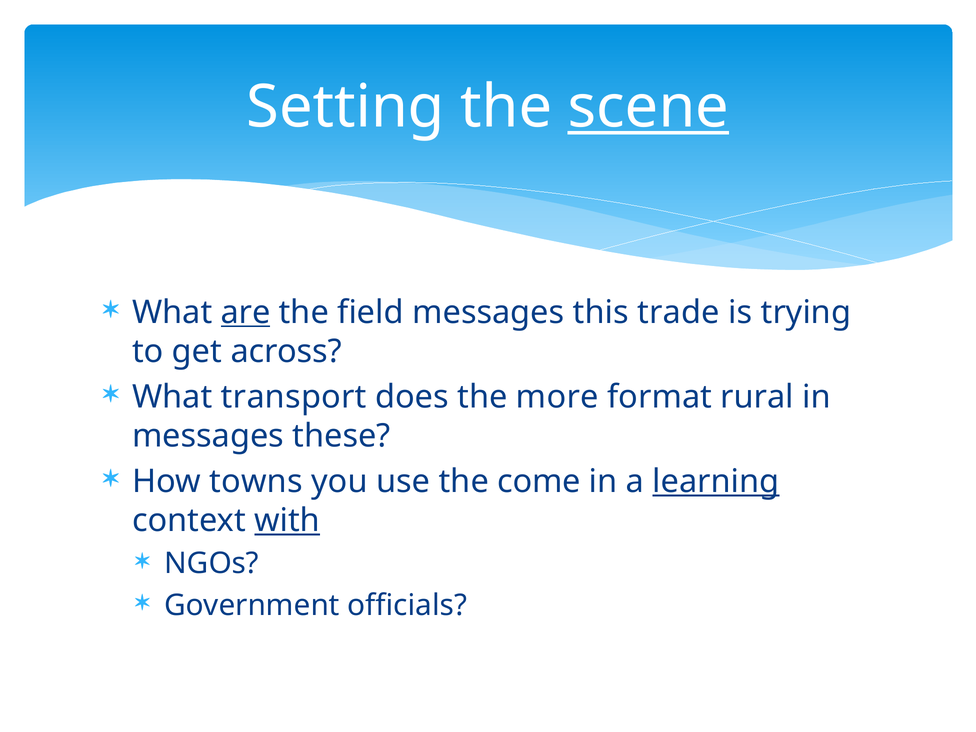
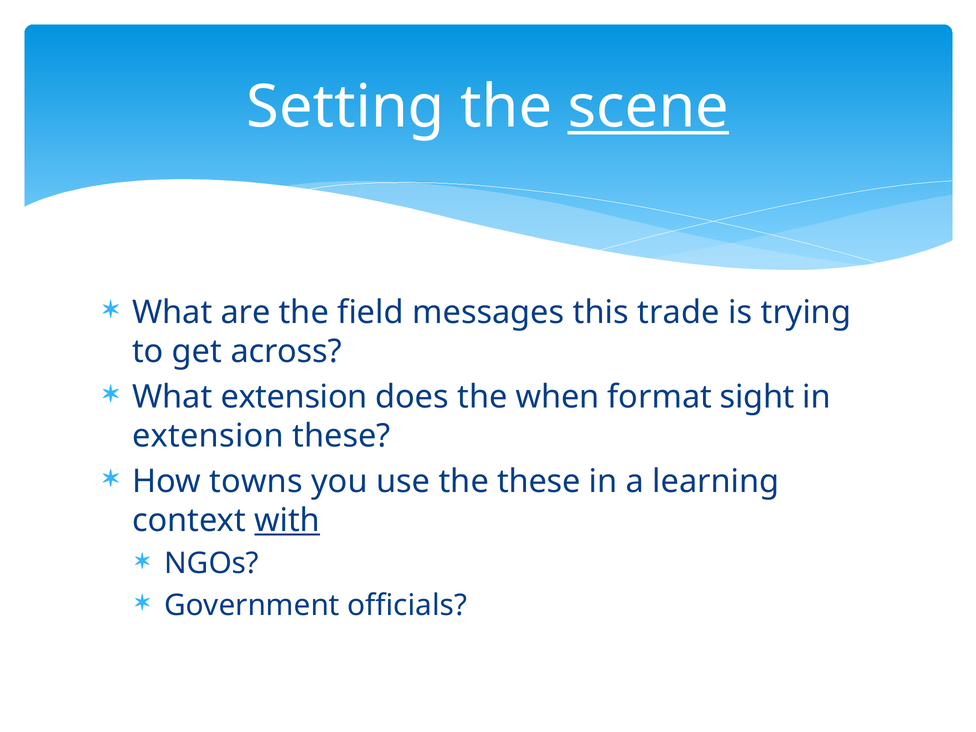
are underline: present -> none (246, 312)
What transport: transport -> extension (294, 397)
more: more -> when (558, 397)
rural: rural -> sight (757, 397)
messages: messages -> extension (208, 436)
the come: come -> these (539, 481)
learning underline: present -> none (716, 481)
